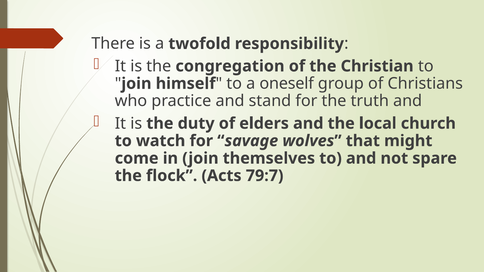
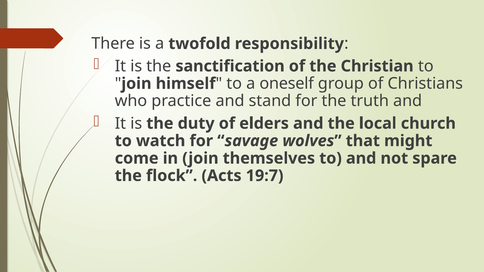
congregation: congregation -> sanctification (230, 66)
79:7: 79:7 -> 19:7 (265, 176)
